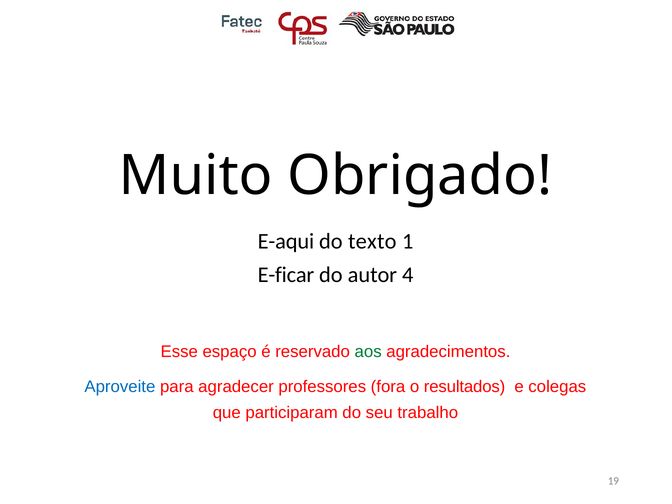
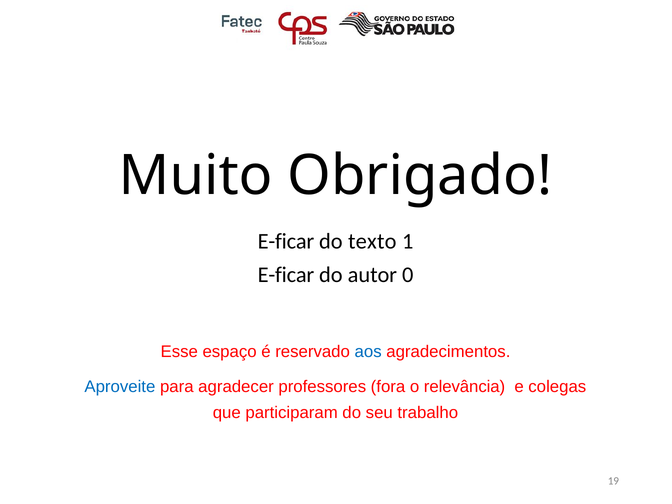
E-aqui: E-aqui -> E-ficar (286, 241)
4: 4 -> 0 (408, 275)
aos colour: green -> blue (368, 352)
resultados: resultados -> relevância (465, 386)
